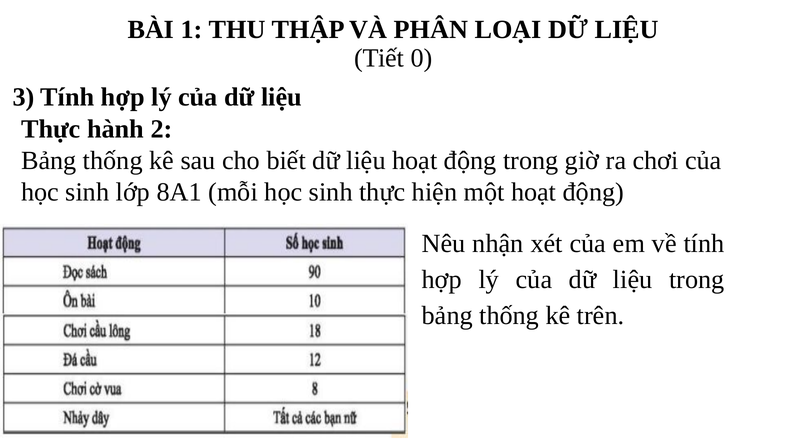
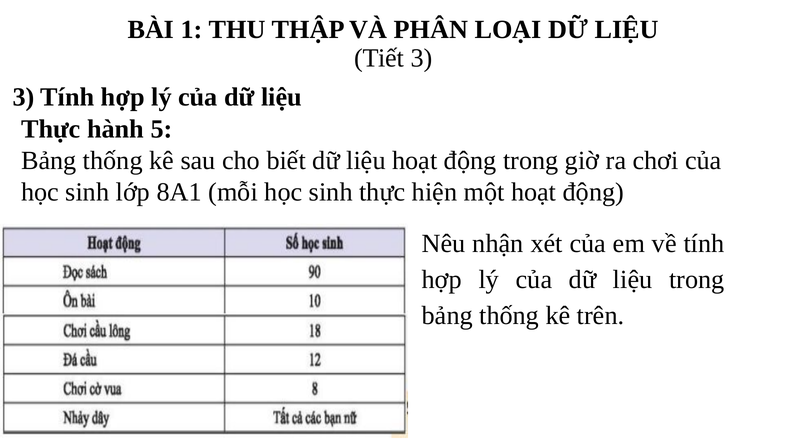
Tiết 0: 0 -> 3 (422, 58)
2: 2 -> 5 (161, 129)
